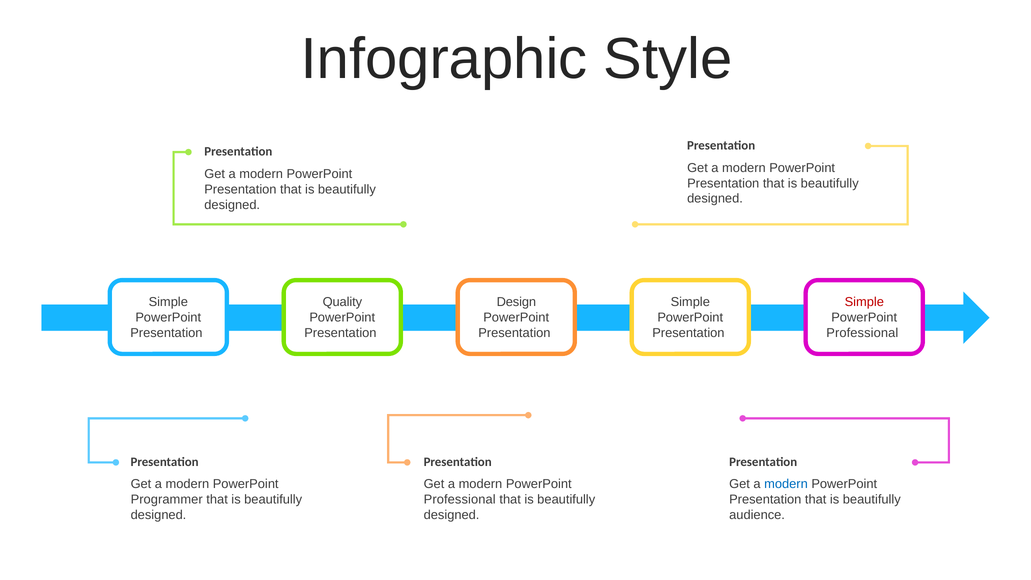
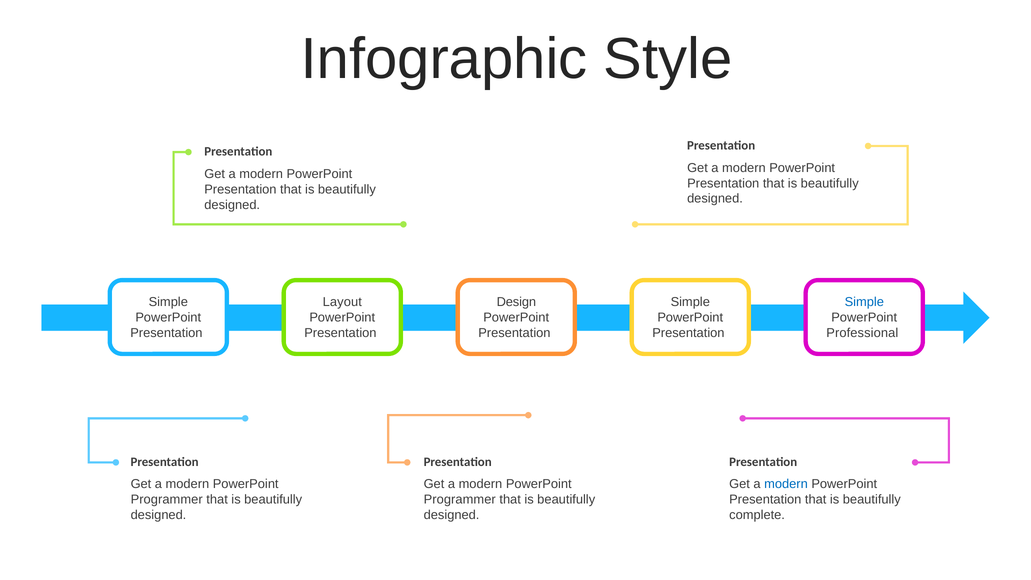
Quality: Quality -> Layout (342, 302)
Simple colour: red -> blue (864, 302)
Professional: Professional -> Programmer (460, 500)
audience: audience -> complete (757, 515)
